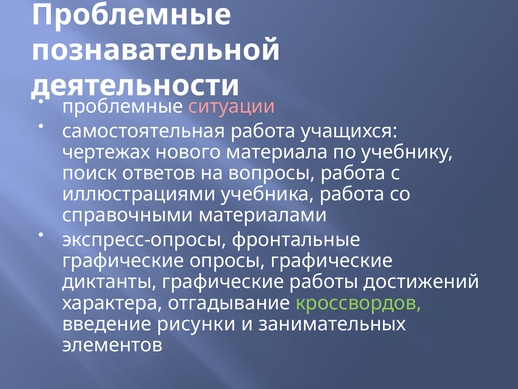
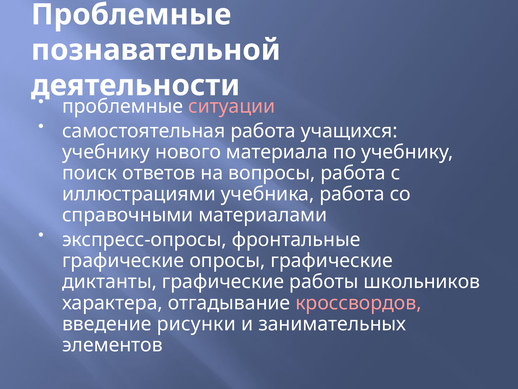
чертежах: чертежах -> учебнику (106, 152)
достижений: достижений -> школьников (422, 282)
кроссвордов colour: light green -> pink (358, 303)
